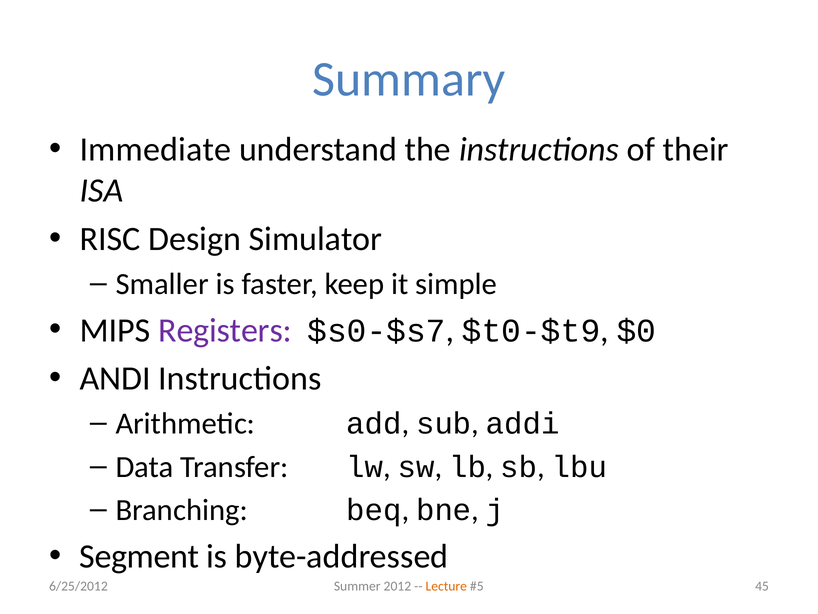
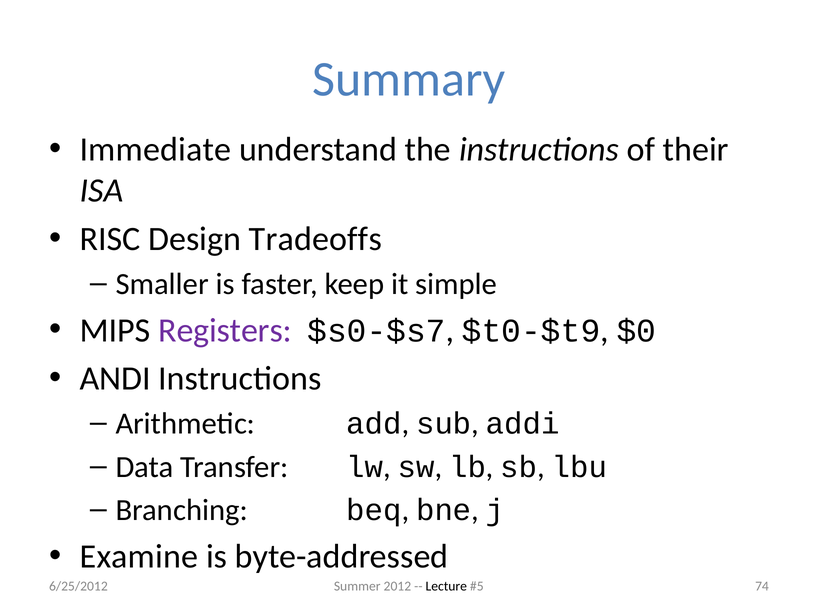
Simulator: Simulator -> Tradeoffs (315, 239)
Segment: Segment -> Examine (139, 556)
Lecture colour: orange -> black (446, 586)
45: 45 -> 74 (762, 586)
